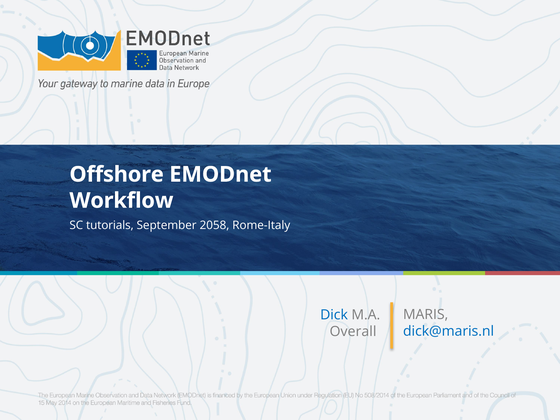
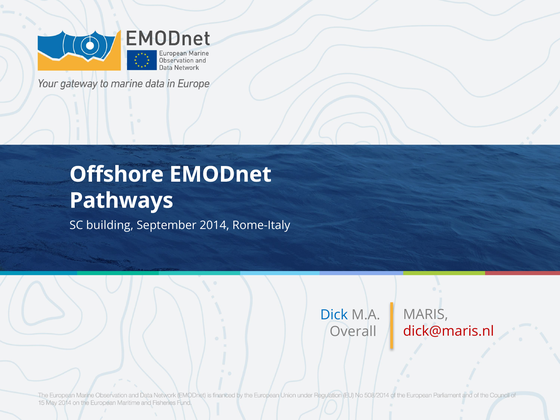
Workflow: Workflow -> Pathways (121, 201)
tutorials: tutorials -> building (110, 225)
2058: 2058 -> 2014 (214, 225)
dick@maris.nl colour: blue -> red (449, 331)
